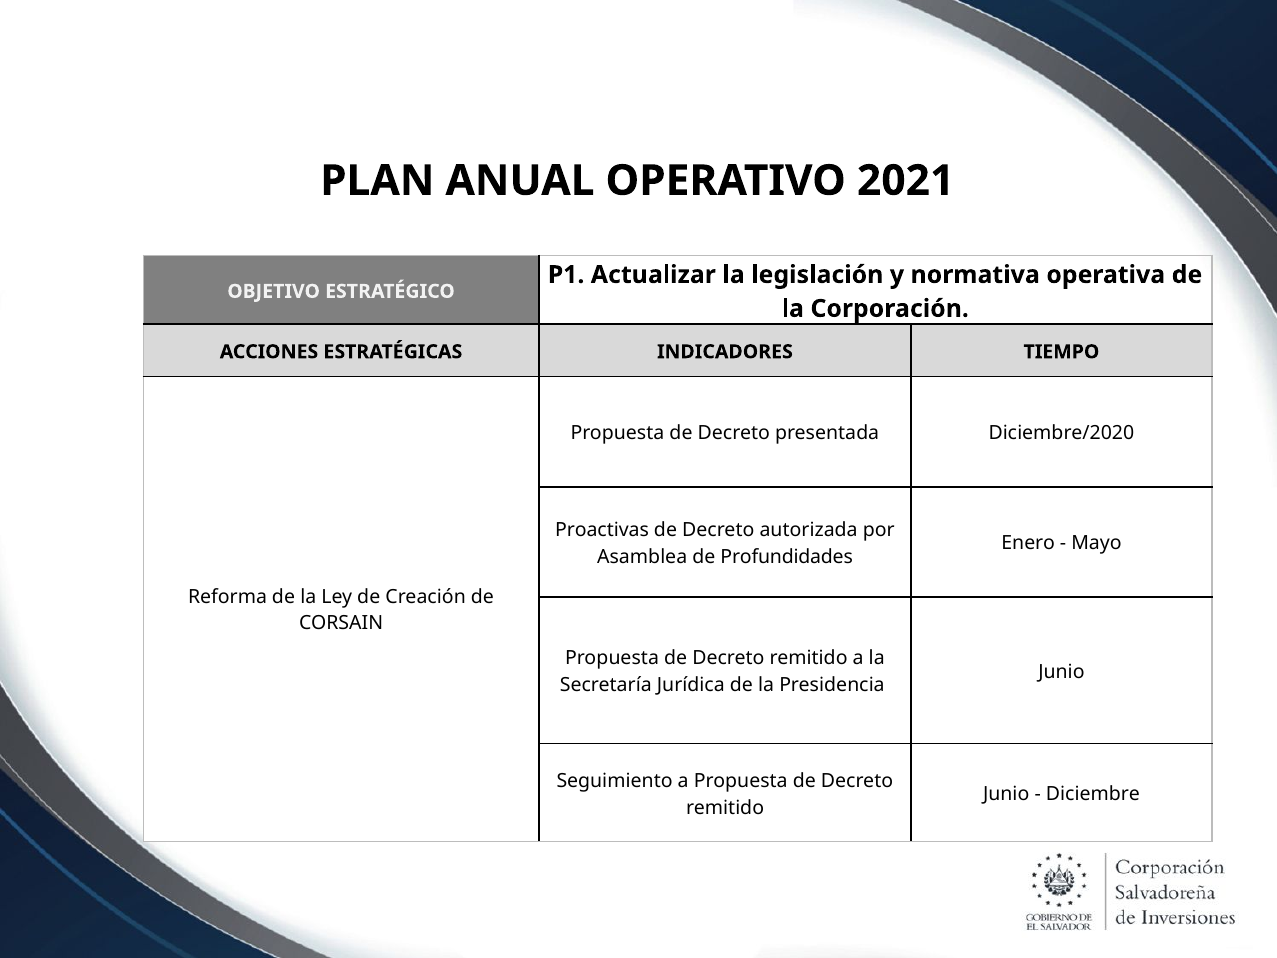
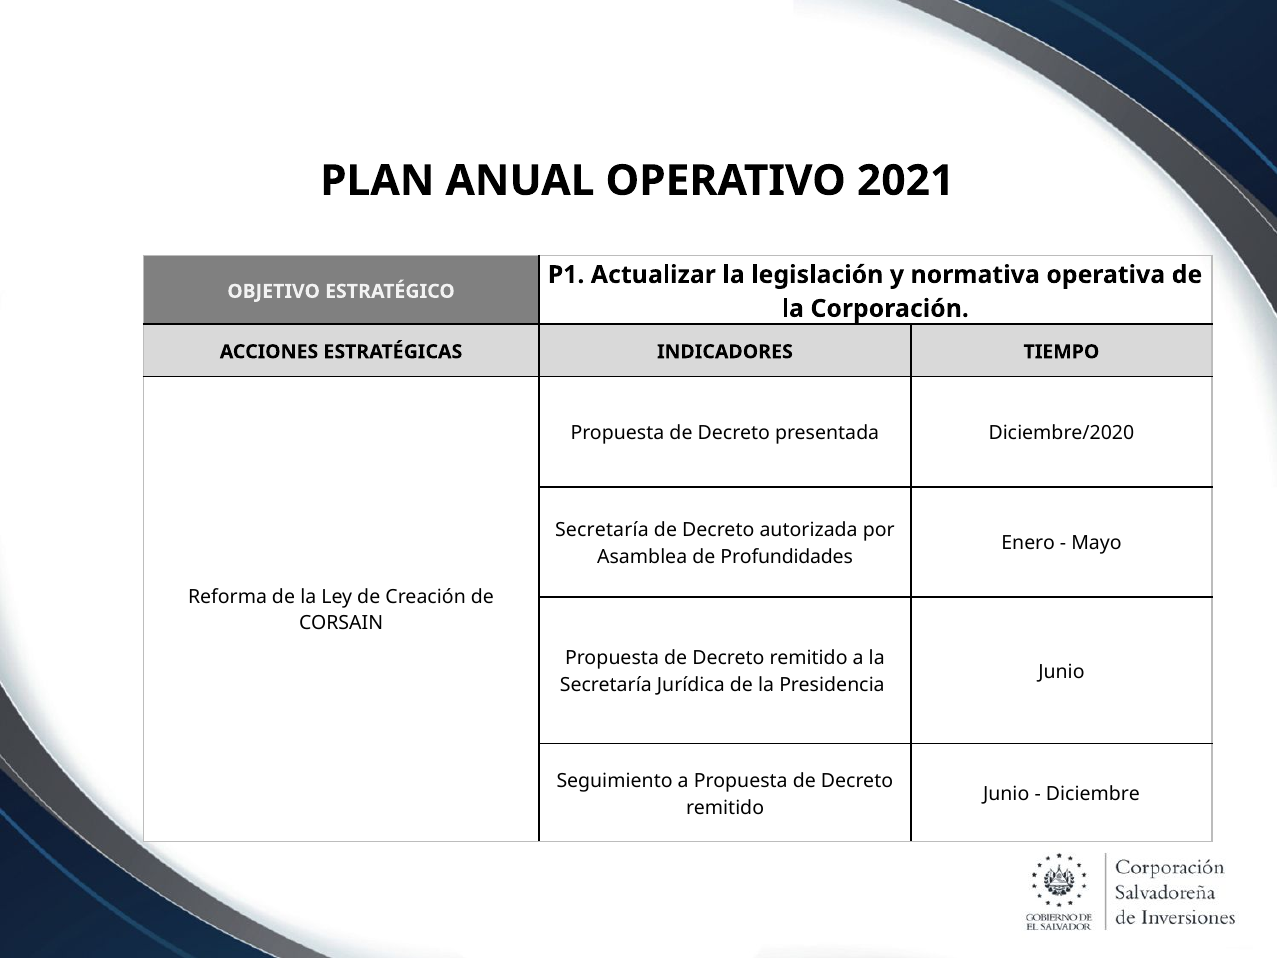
Proactivas: Proactivas -> Secretaría (602, 530)
